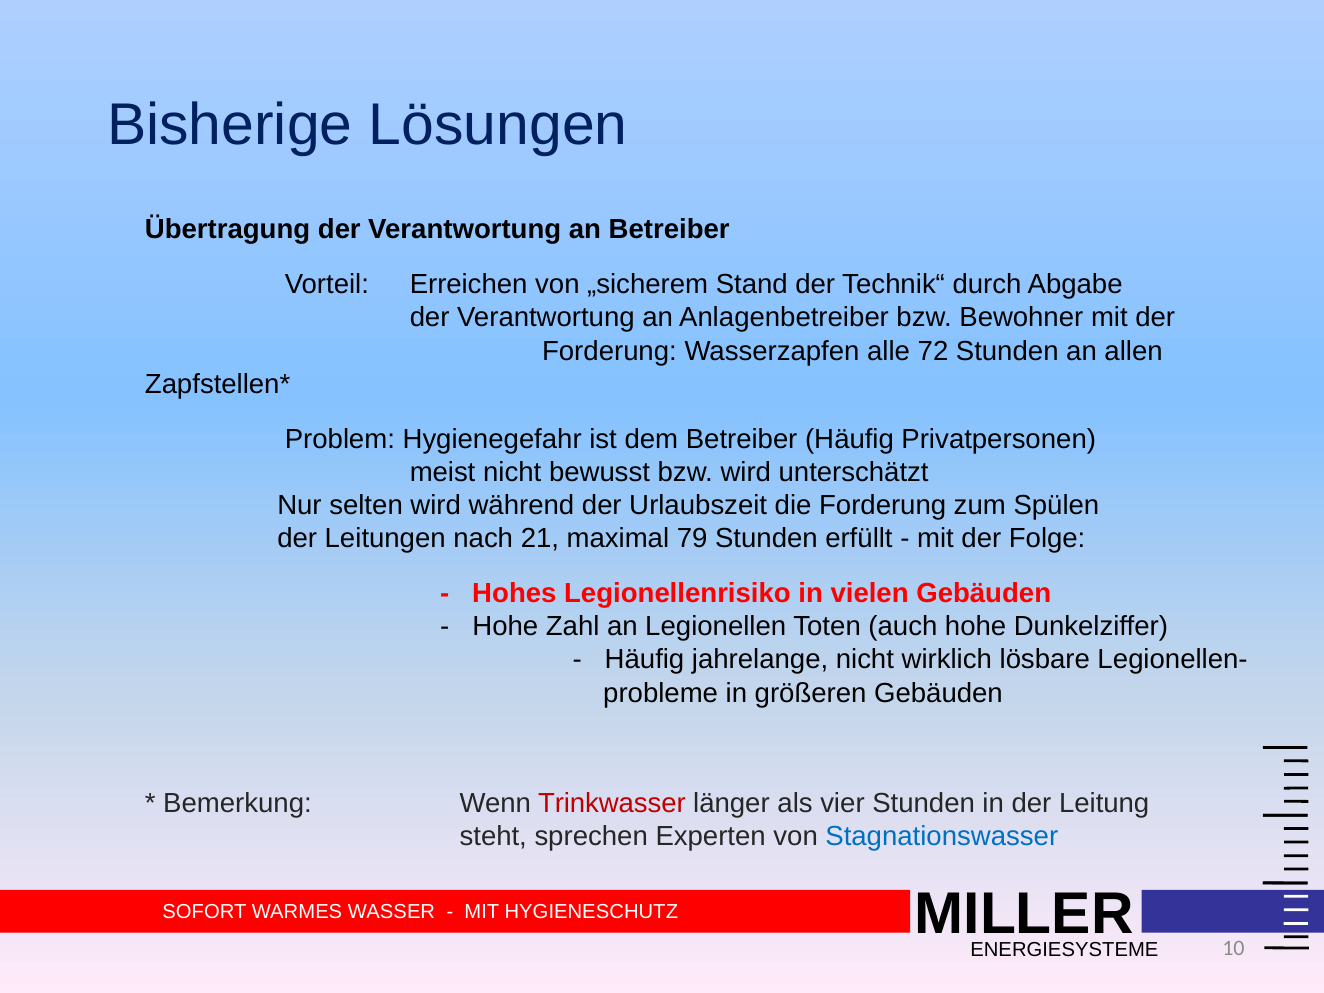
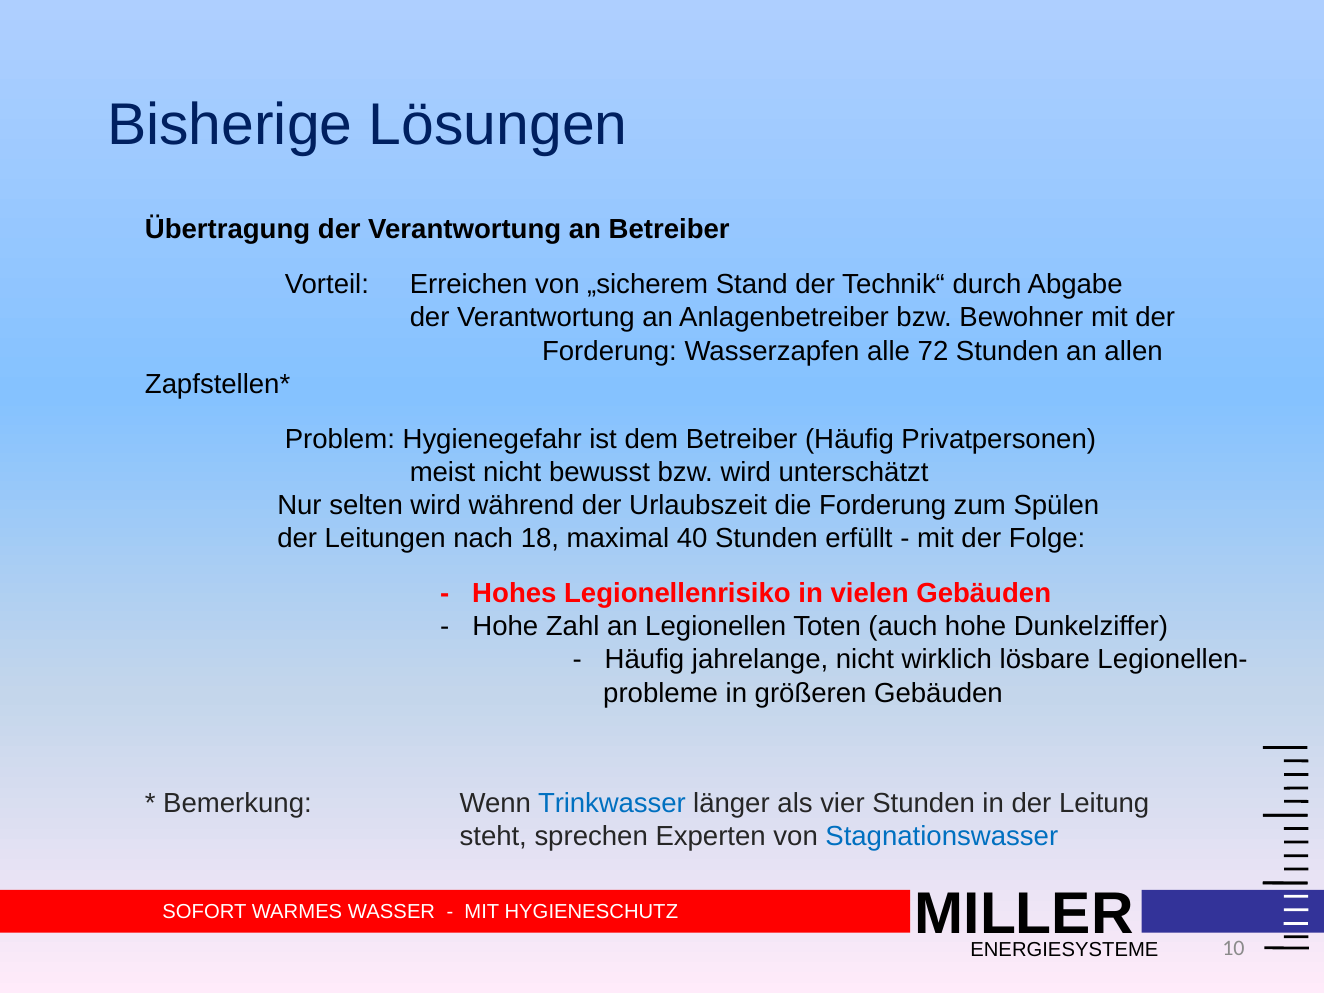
21: 21 -> 18 (540, 538)
79: 79 -> 40 (692, 538)
Trinkwasser colour: red -> blue (612, 803)
